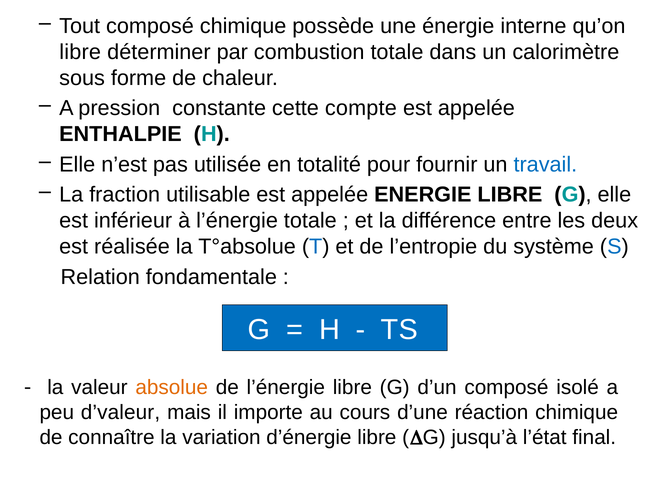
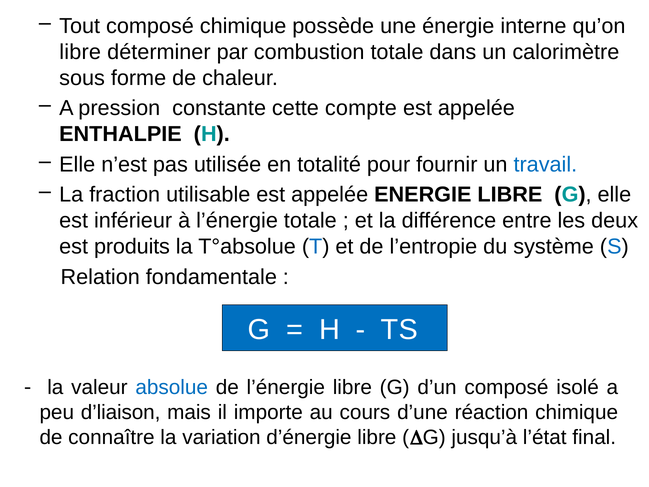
réalisée: réalisée -> produits (132, 247)
absolue colour: orange -> blue (172, 387)
d’valeur: d’valeur -> d’liaison (121, 412)
